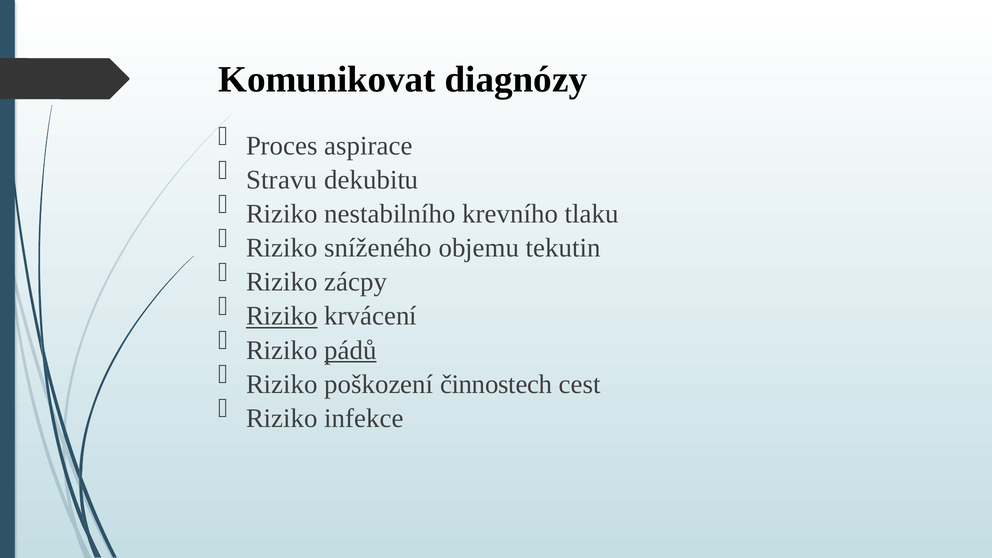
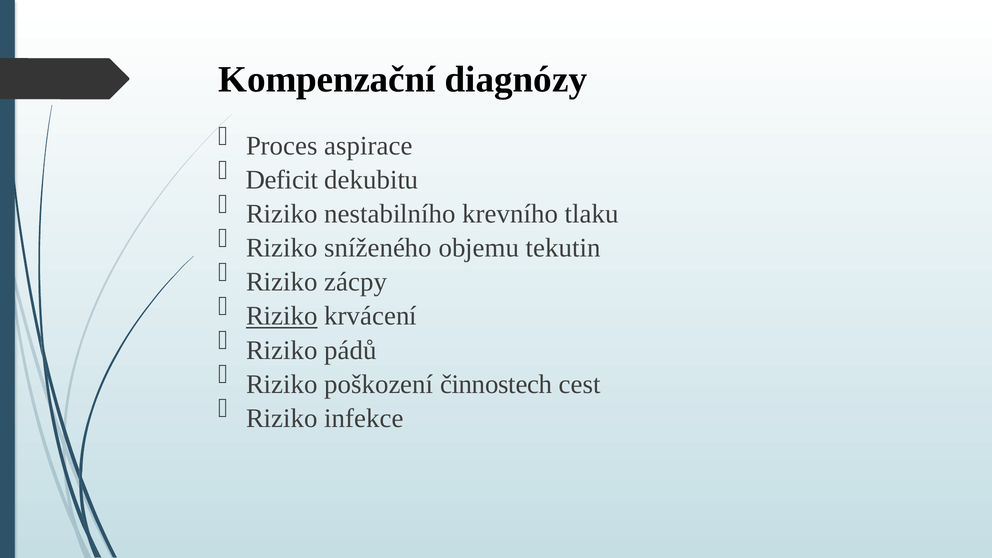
Komunikovat: Komunikovat -> Kompenzační (327, 79)
Stravu: Stravu -> Deficit (282, 180)
pádů underline: present -> none (350, 350)
